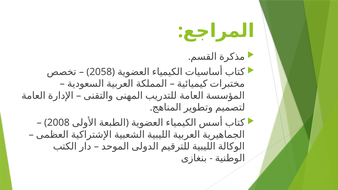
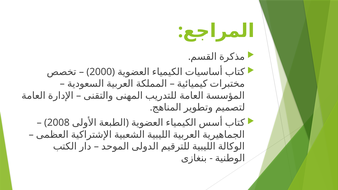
2058: 2058 -> 2000 (101, 72)
